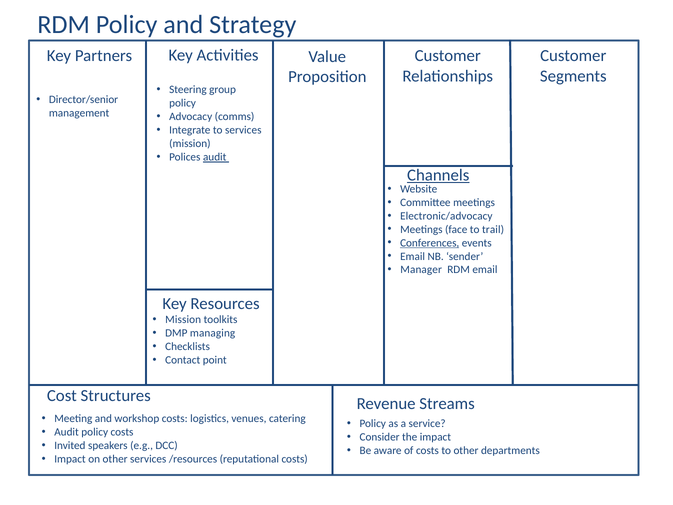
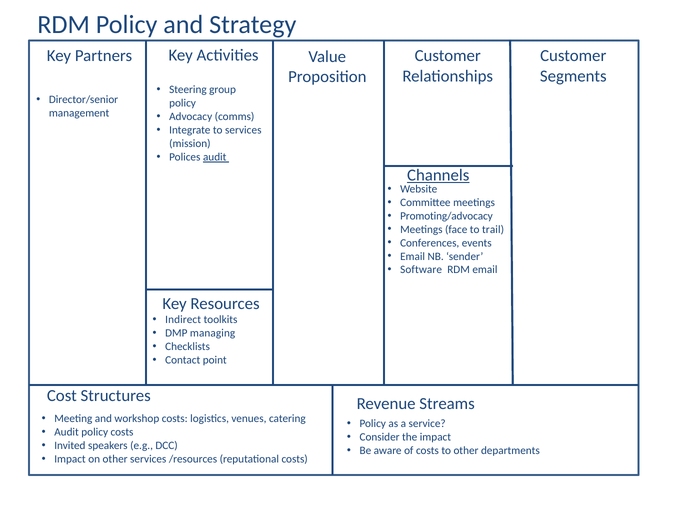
Electronic/advocacy: Electronic/advocacy -> Promoting/advocacy (446, 216)
Conferences underline: present -> none (430, 243)
Manager: Manager -> Software (421, 270)
Mission: Mission -> Indirect (183, 319)
